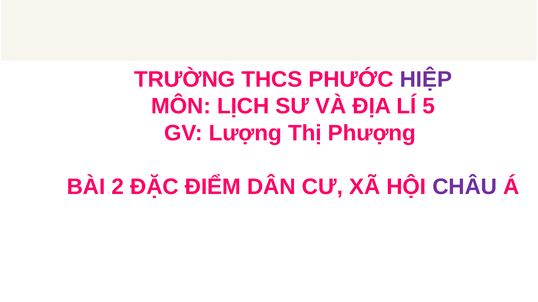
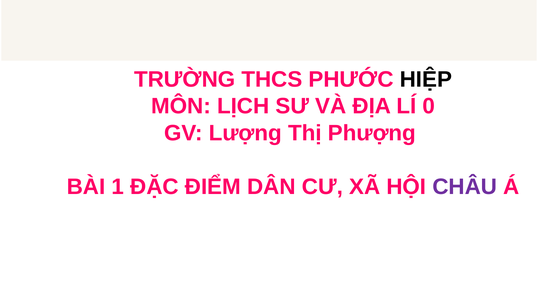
HIỆP colour: purple -> black (426, 79)
5: 5 -> 0 (429, 106)
2: 2 -> 1 (118, 187)
